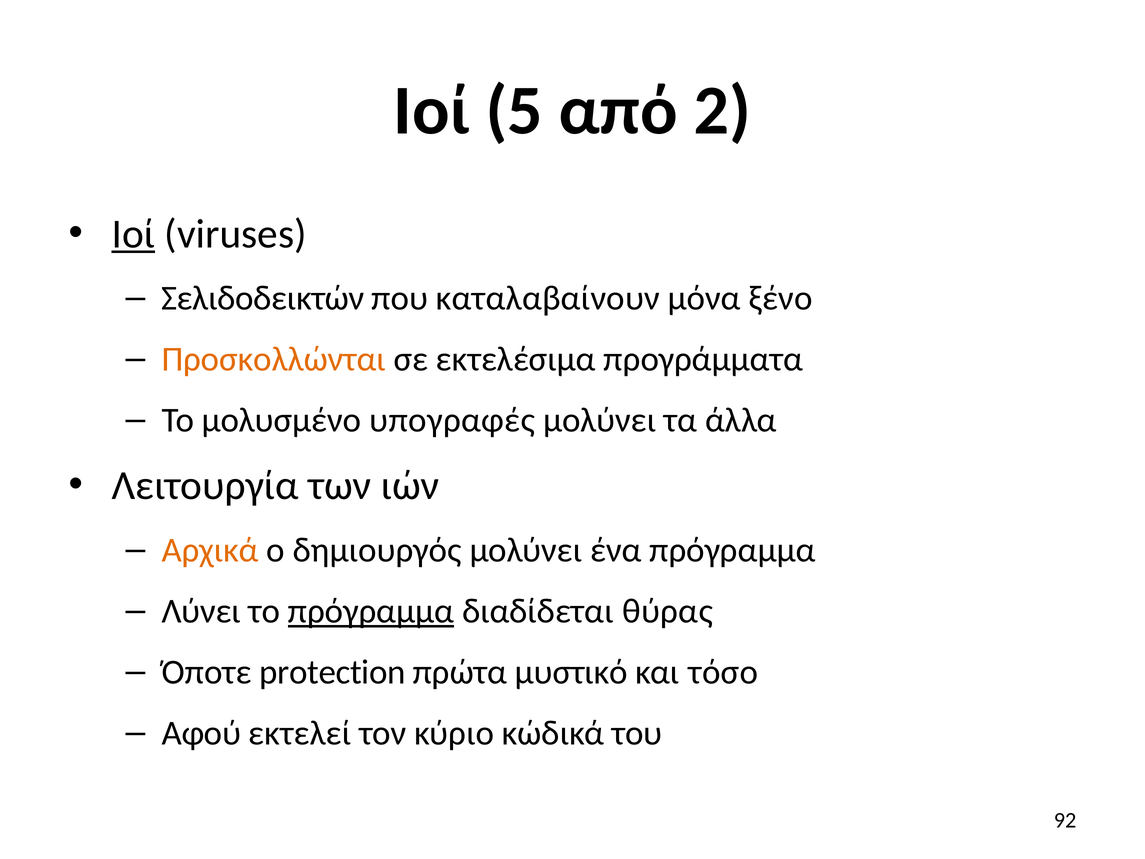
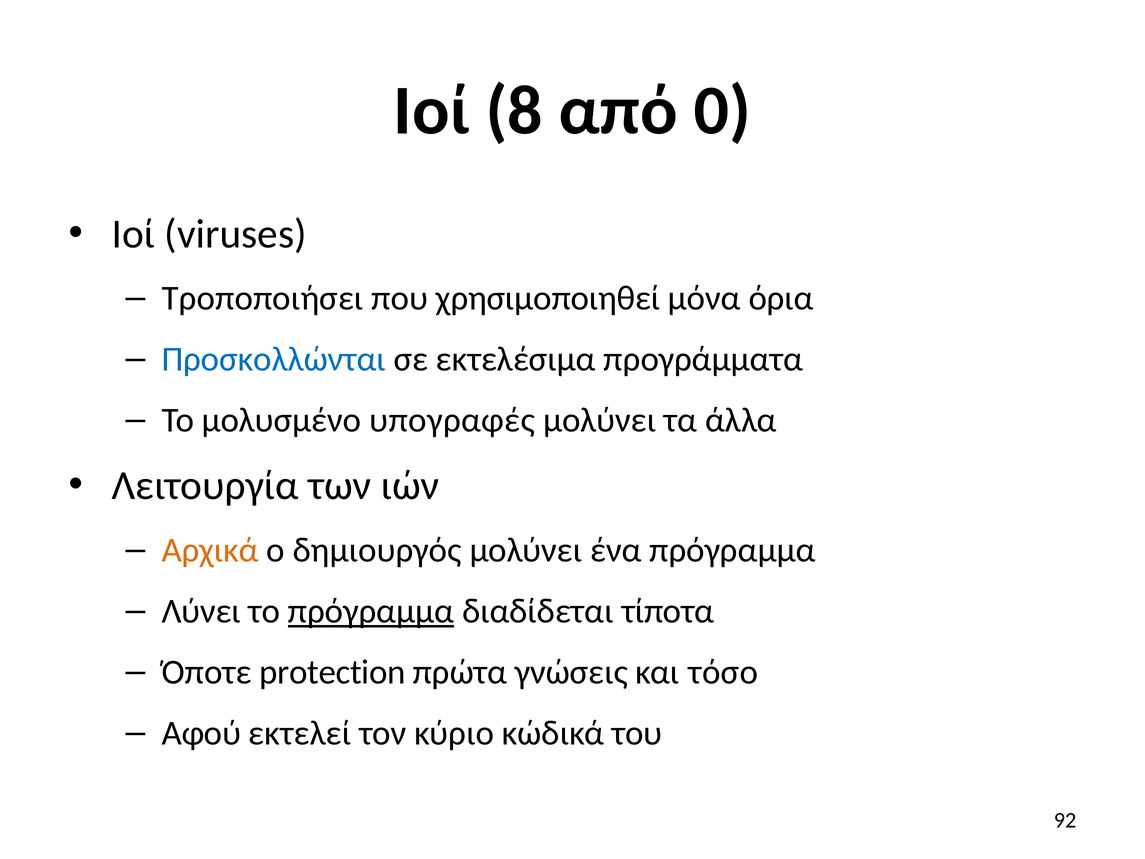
5: 5 -> 8 (514, 111)
2: 2 -> 0 (722, 111)
Ιοί underline: present -> none (133, 234)
Σελιδοδεικτών: Σελιδοδεικτών -> Τροποποιήσει (263, 298)
καταλαβαίνουν: καταλαβαίνουν -> χρησιμοποιηθεί (548, 298)
ξένο: ξένο -> όρια (781, 298)
Προσκολλώνται colour: orange -> blue (274, 359)
θύρας: θύρας -> τίποτα (668, 611)
μυστικό: μυστικό -> γνώσεις (571, 672)
